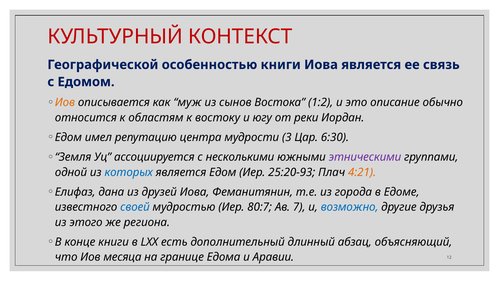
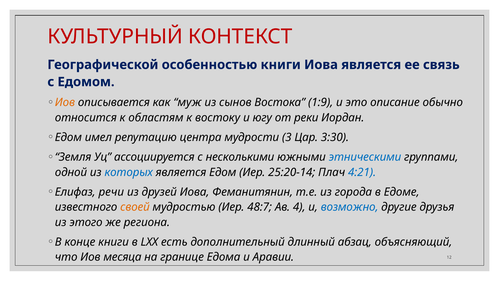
1:2: 1:2 -> 1:9 (321, 102)
6:30: 6:30 -> 3:30 (335, 137)
этническими colour: purple -> blue (365, 157)
25:20-93: 25:20-93 -> 25:20-14 (292, 172)
4:21 colour: orange -> blue (362, 172)
дана: дана -> речи (111, 192)
своей colour: blue -> orange (135, 207)
80:7: 80:7 -> 48:7 (260, 207)
7: 7 -> 4 (299, 207)
